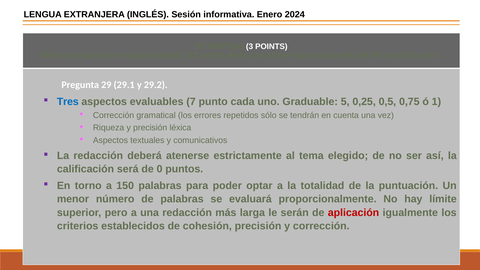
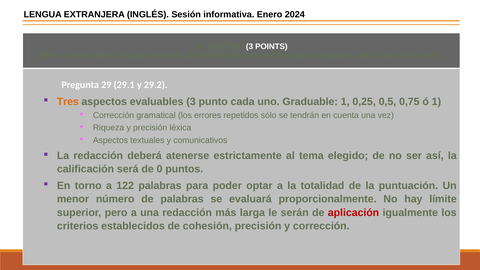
Tres colour: blue -> orange (68, 102)
evaluables 7: 7 -> 3 (191, 102)
Graduable 5: 5 -> 1 (345, 102)
150: 150 -> 122 (125, 186)
